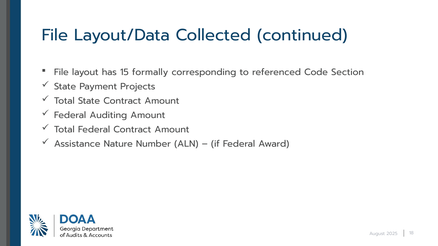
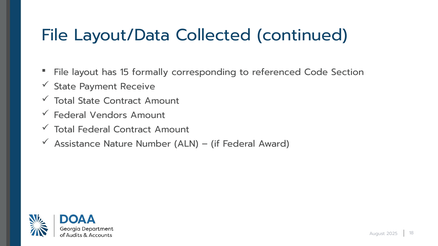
Projects: Projects -> Receive (138, 87)
Auditing: Auditing -> Vendors (108, 115)
